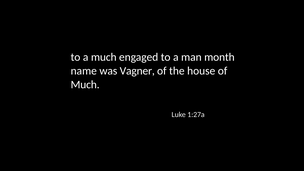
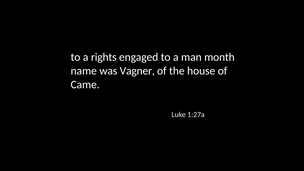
a much: much -> rights (104, 57)
Much: Much -> Came (85, 85)
